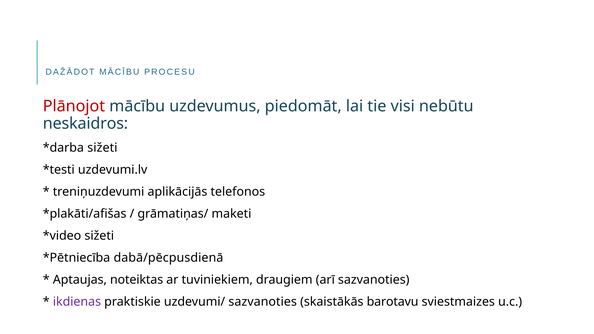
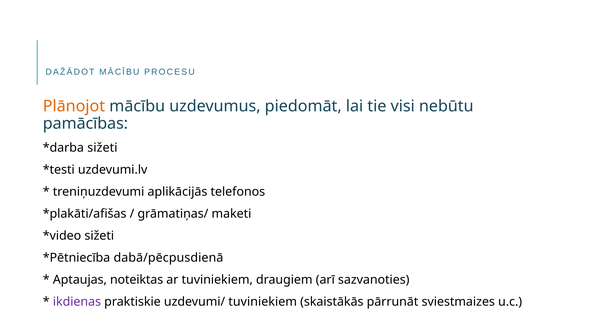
Plānojot colour: red -> orange (74, 106)
neskaidros: neskaidros -> pamācības (85, 124)
uzdevumi/ sazvanoties: sazvanoties -> tuviniekiem (263, 302)
barotavu: barotavu -> pārrunāt (393, 302)
